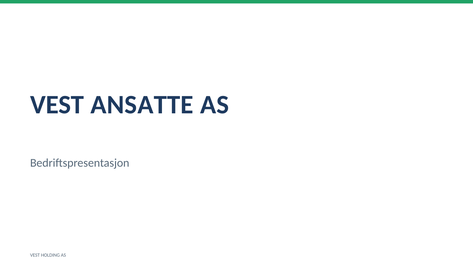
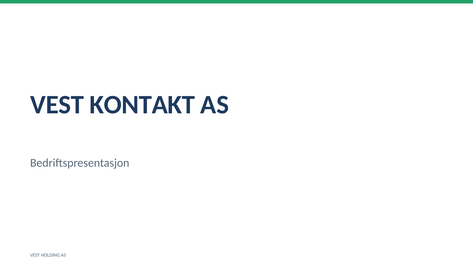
ANSATTE: ANSATTE -> KONTAKT (142, 105)
